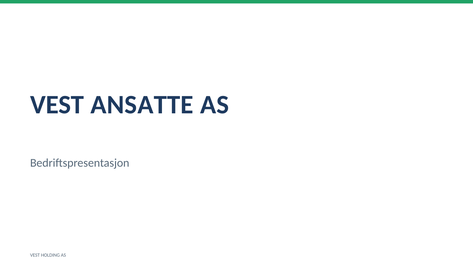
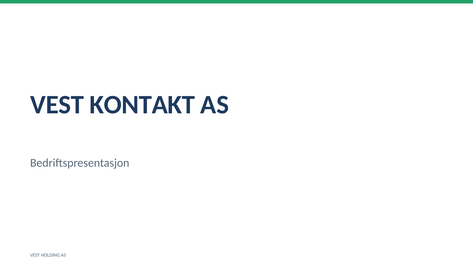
ANSATTE: ANSATTE -> KONTAKT (142, 105)
